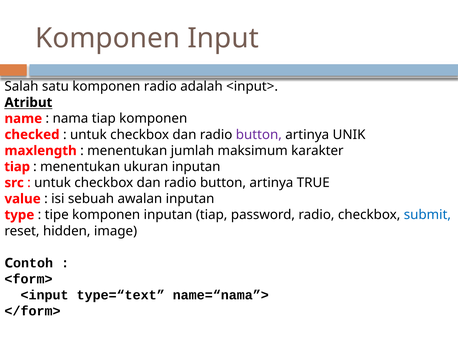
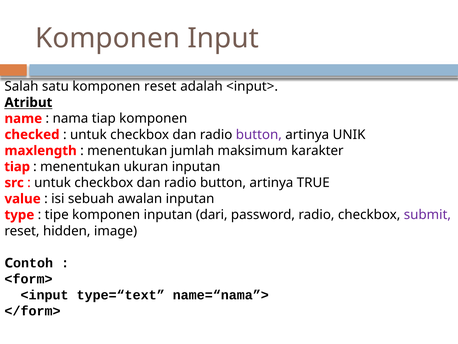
komponen radio: radio -> reset (160, 86)
inputan tiap: tiap -> dari (212, 215)
submit colour: blue -> purple (427, 215)
